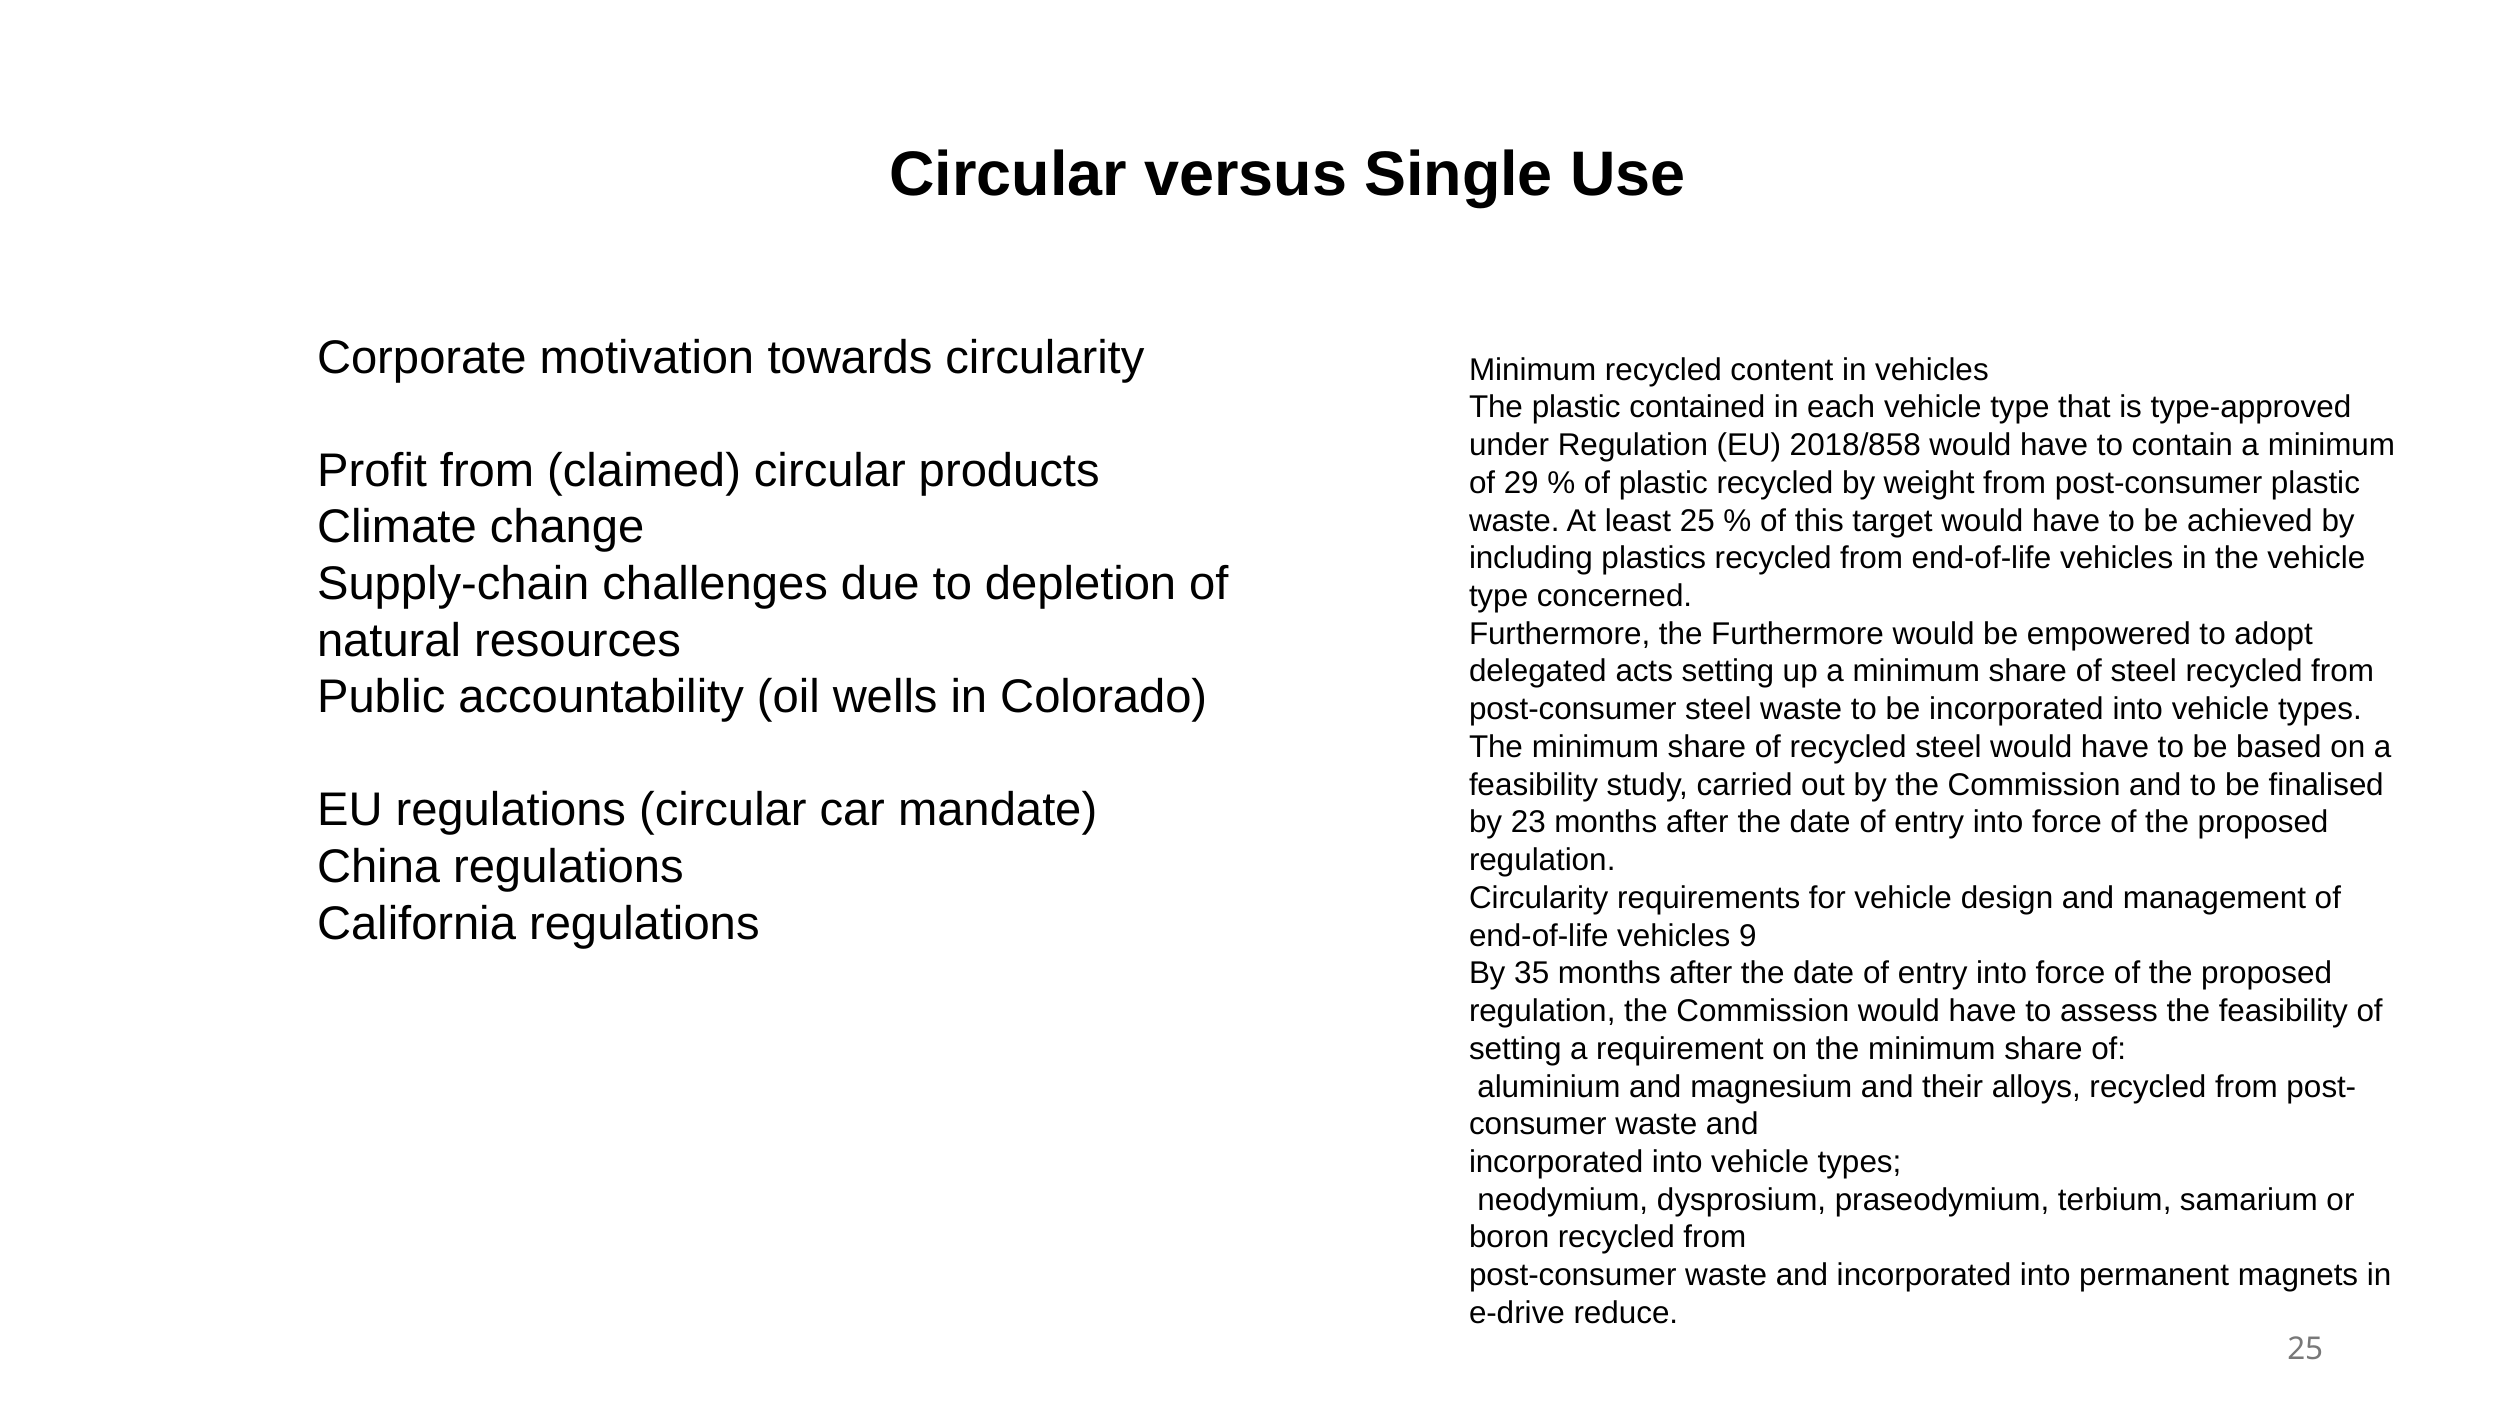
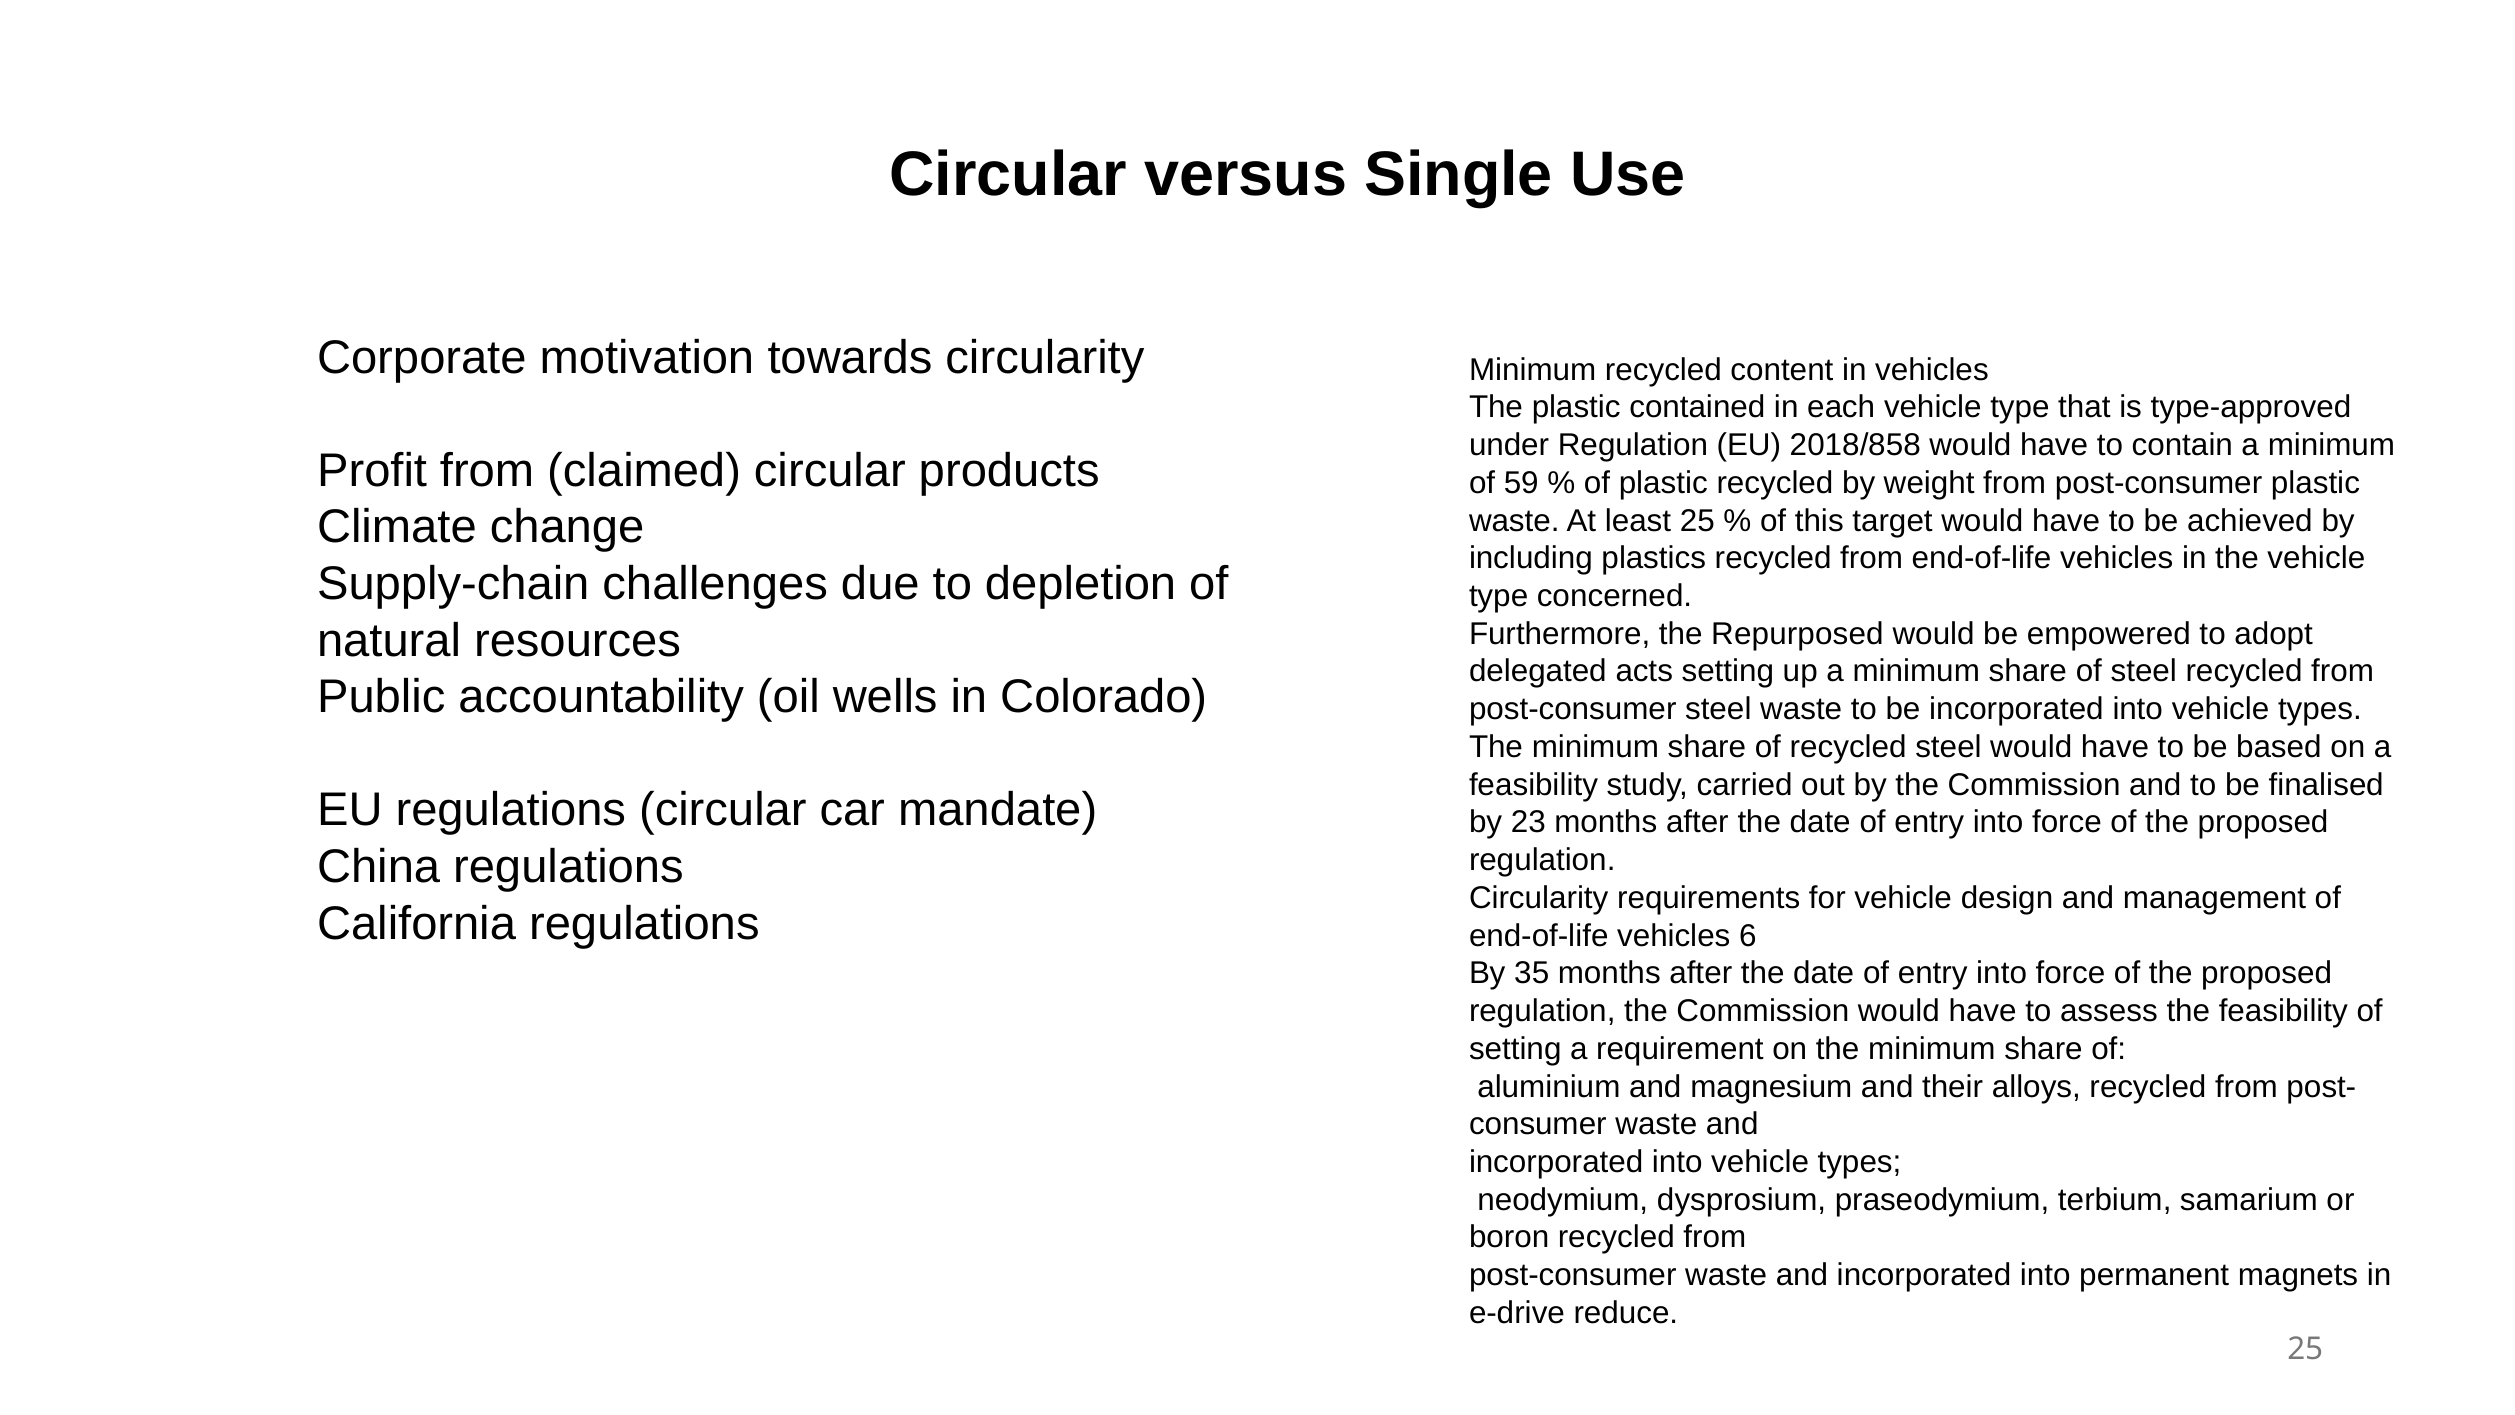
29: 29 -> 59 (1521, 483)
the Furthermore: Furthermore -> Repurposed (1797, 634)
9: 9 -> 6 (1748, 935)
